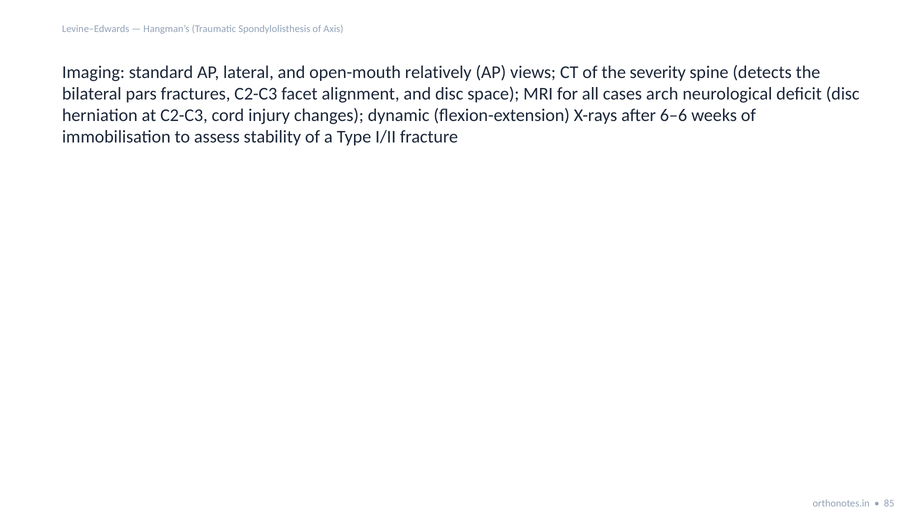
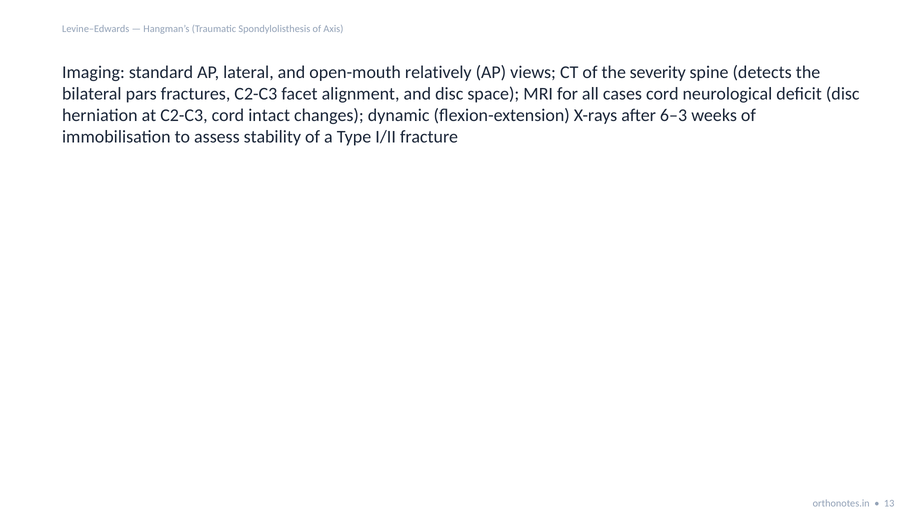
cases arch: arch -> cord (662, 94)
injury: injury -> intact (269, 115)
6–6: 6–6 -> 6–3 (674, 115)
85: 85 -> 13 (889, 504)
